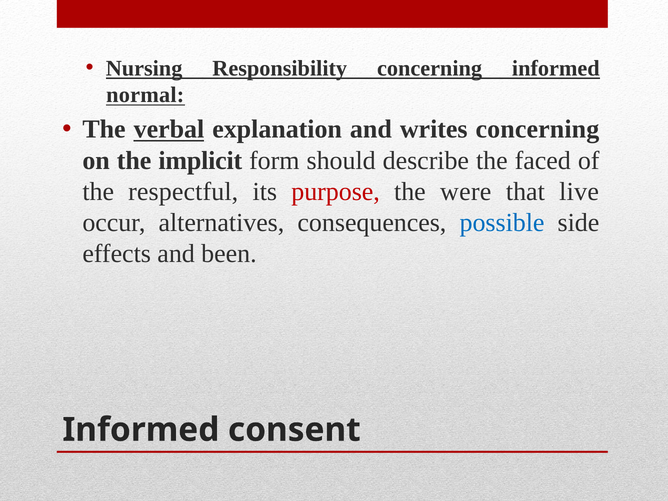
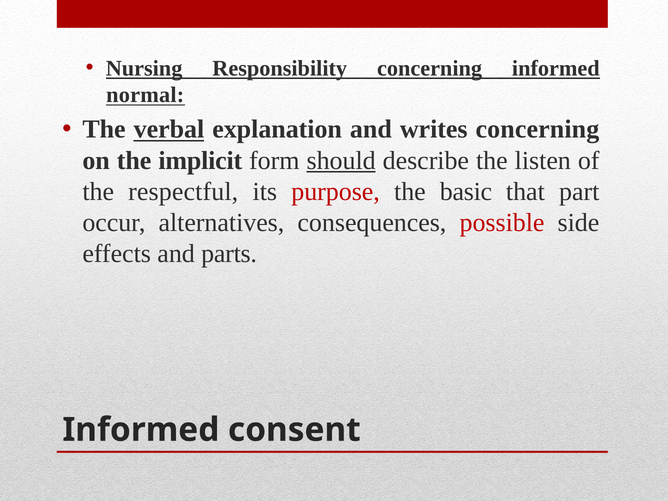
should underline: none -> present (341, 161)
faced: faced -> listen (543, 161)
were: were -> basic (466, 192)
live: live -> part (579, 192)
possible colour: blue -> red (502, 223)
been: been -> parts (229, 254)
